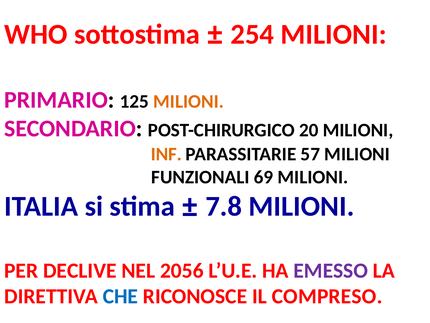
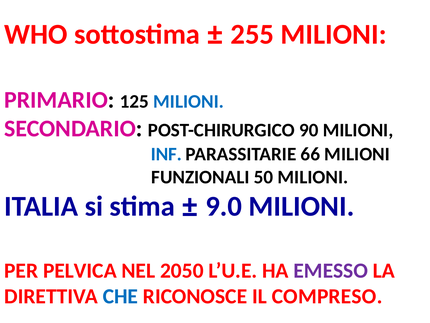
254: 254 -> 255 (252, 34)
MILIONI colour: orange -> blue (189, 101)
20: 20 -> 90 (309, 130)
INF colour: orange -> blue (166, 154)
57: 57 -> 66 (310, 154)
69: 69 -> 50 (264, 177)
7.8: 7.8 -> 9.0 (224, 206)
DECLIVE: DECLIVE -> PELVICA (80, 270)
2056: 2056 -> 2050 (182, 270)
